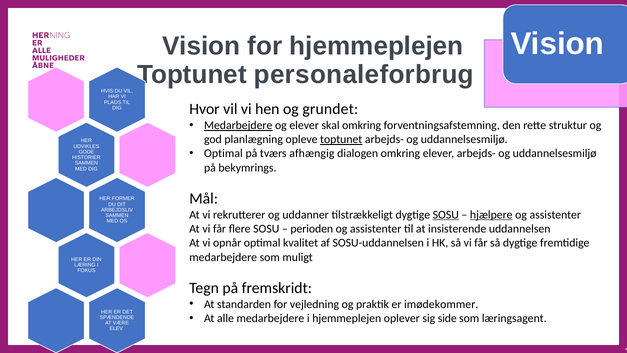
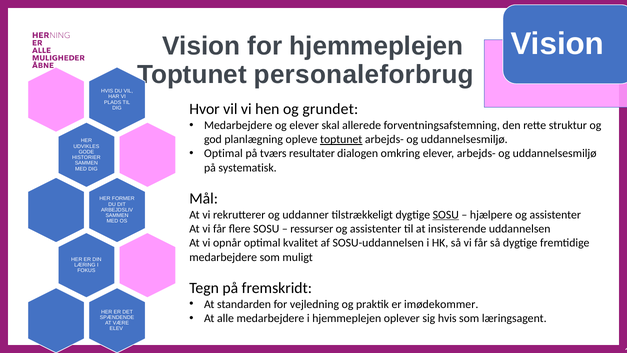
Medarbejdere underline: present -> none (238, 125)
skal omkring: omkring -> allerede (362, 125)
afhængig: afhængig -> resultater (312, 153)
bekymrings: bekymrings -> systematisk (248, 168)
hjælpere underline: present -> none (491, 215)
perioden: perioden -> ressurser (312, 229)
sig side: side -> hvis (447, 318)
